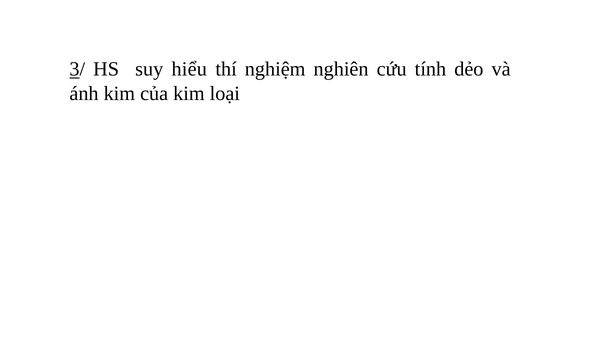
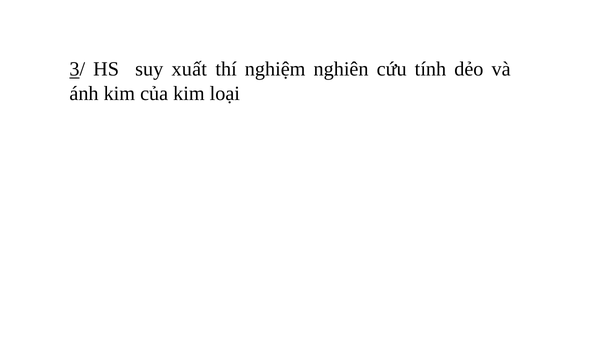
hiểu: hiểu -> xuất (189, 69)
